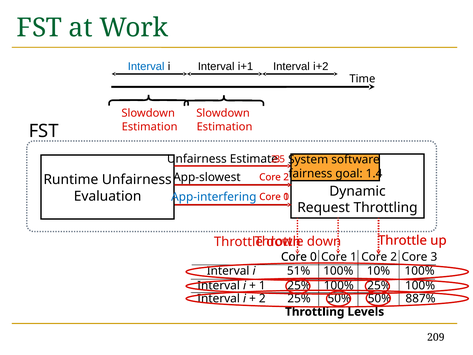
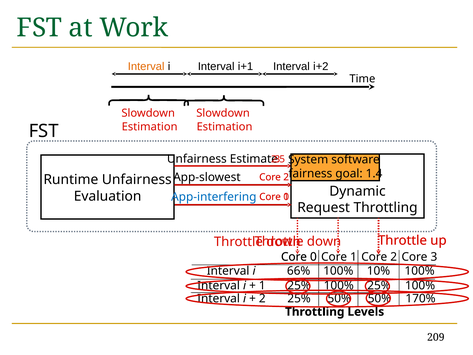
Interval colour: blue -> orange (146, 67)
51%: 51% -> 66% (299, 271)
887%: 887% -> 170% (421, 298)
